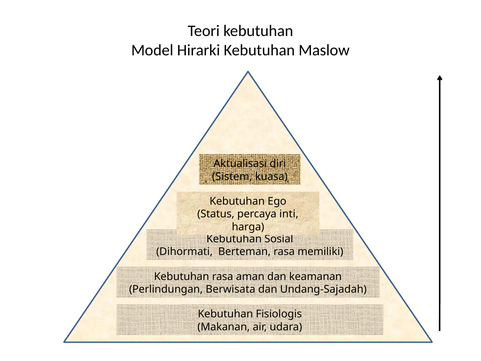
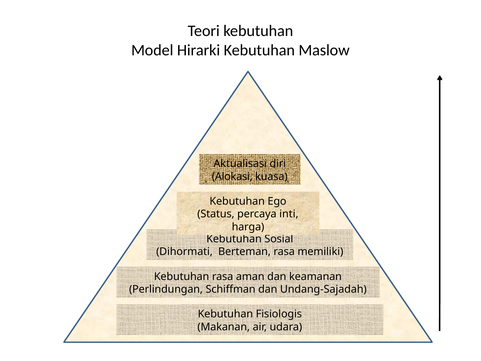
Sistem: Sistem -> Alokasi (232, 176)
Berwisata: Berwisata -> Schiffman (231, 289)
